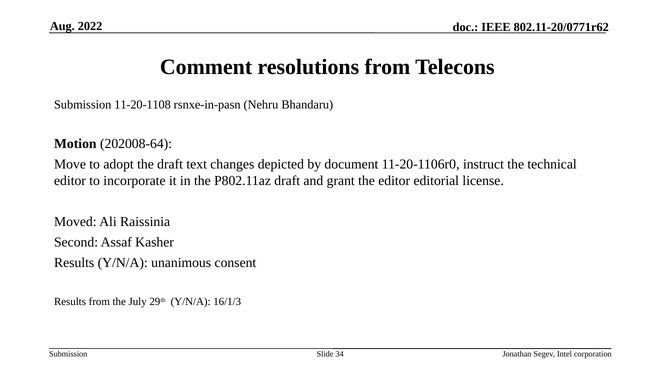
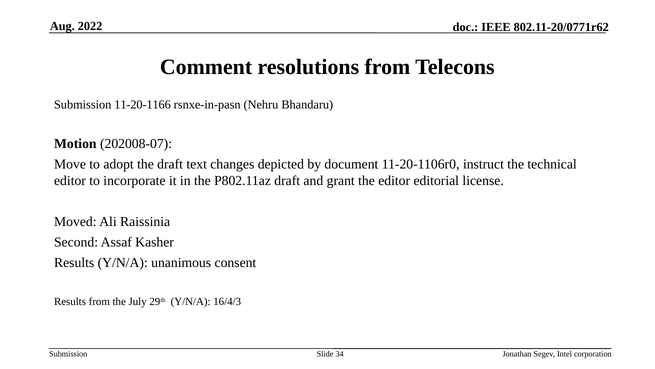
11-20-1108: 11-20-1108 -> 11-20-1166 (143, 105)
202008-64: 202008-64 -> 202008-07 (136, 143)
16/1/3: 16/1/3 -> 16/4/3 (227, 301)
